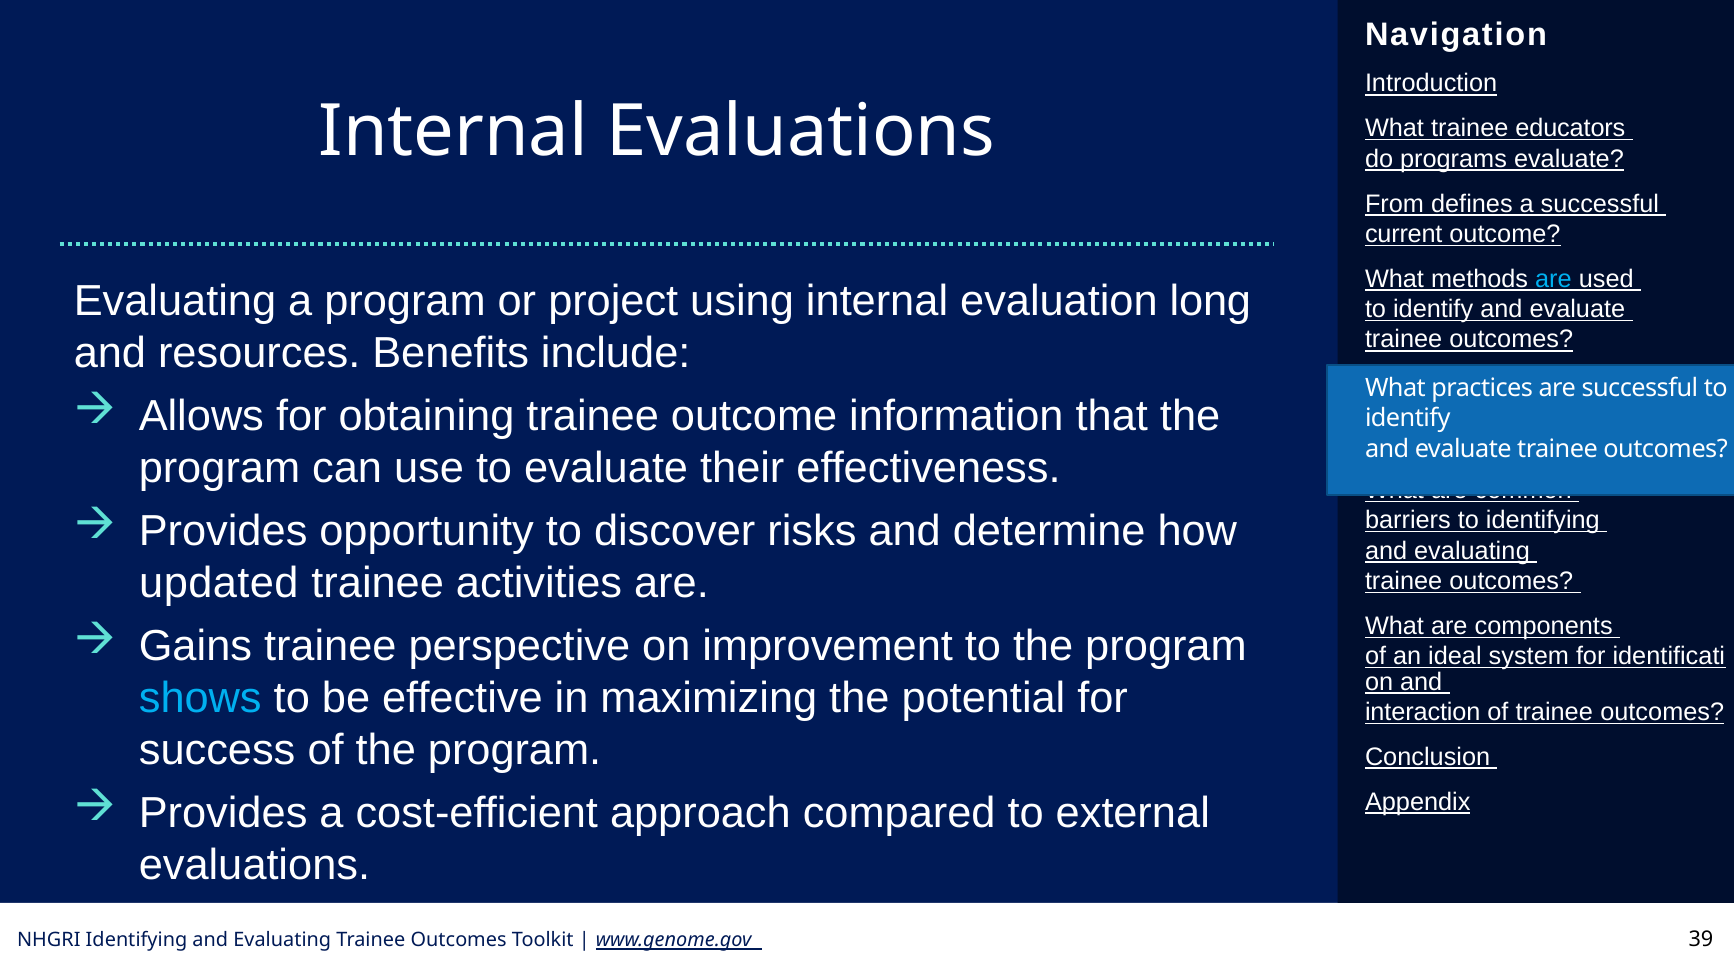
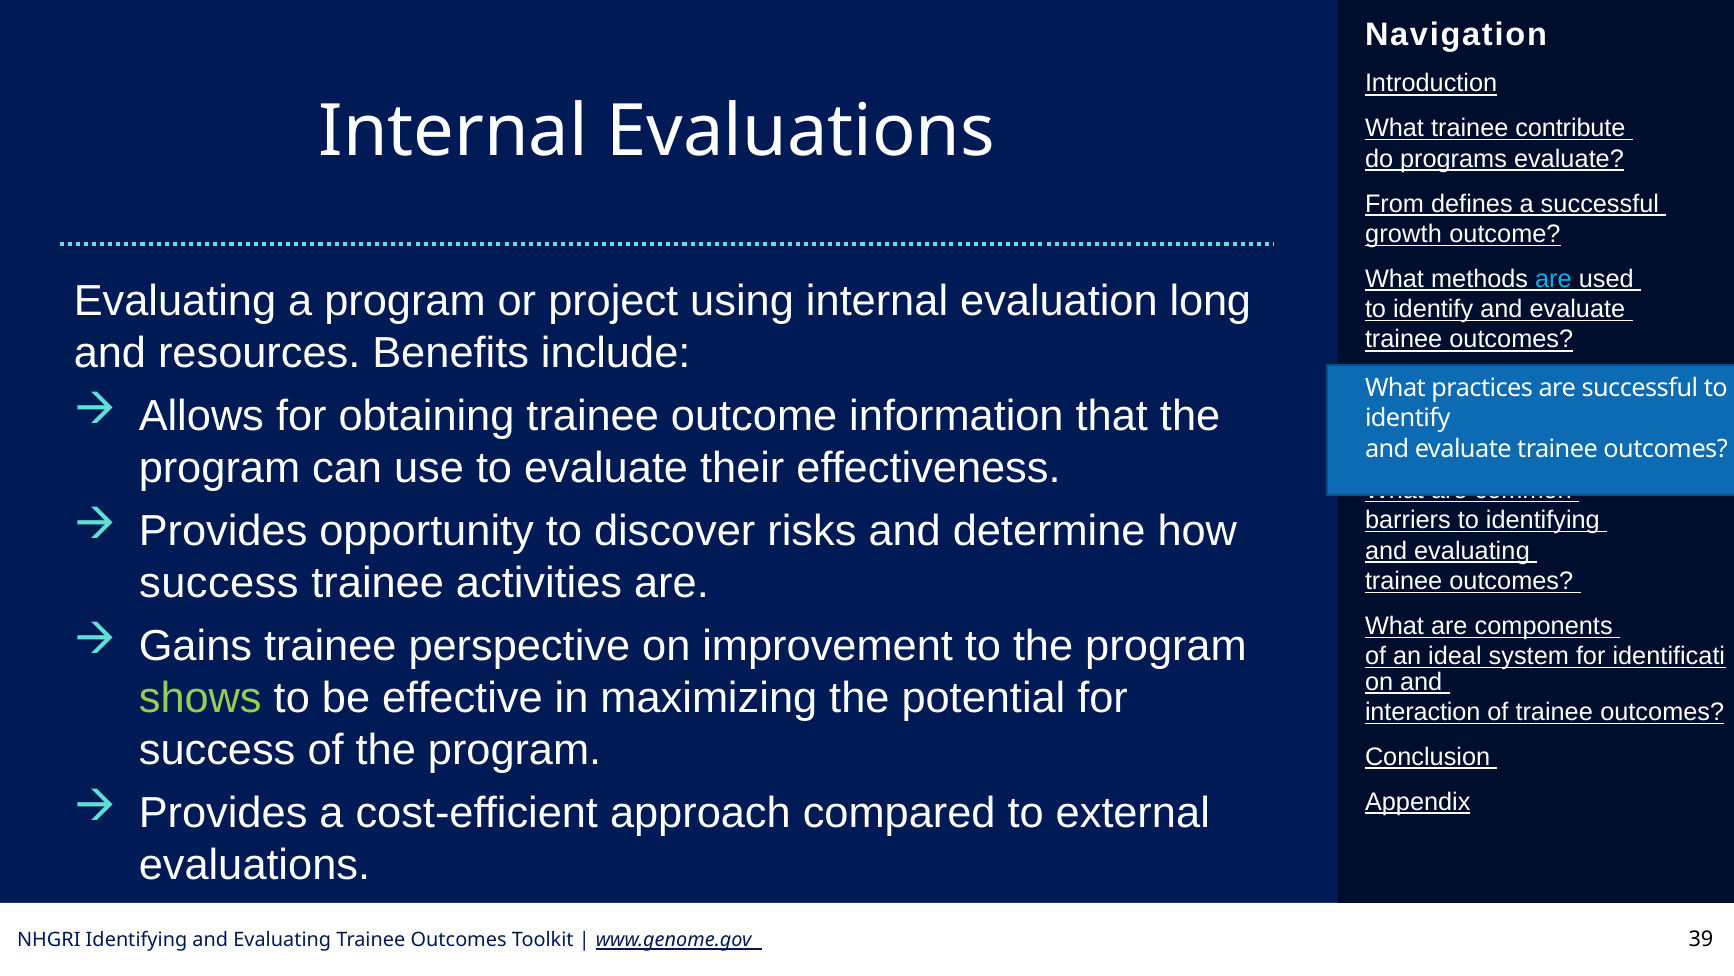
educators: educators -> contribute (1570, 128)
current: current -> growth (1404, 234)
updated: updated -> success (219, 583)
shows colour: light blue -> light green (200, 698)
